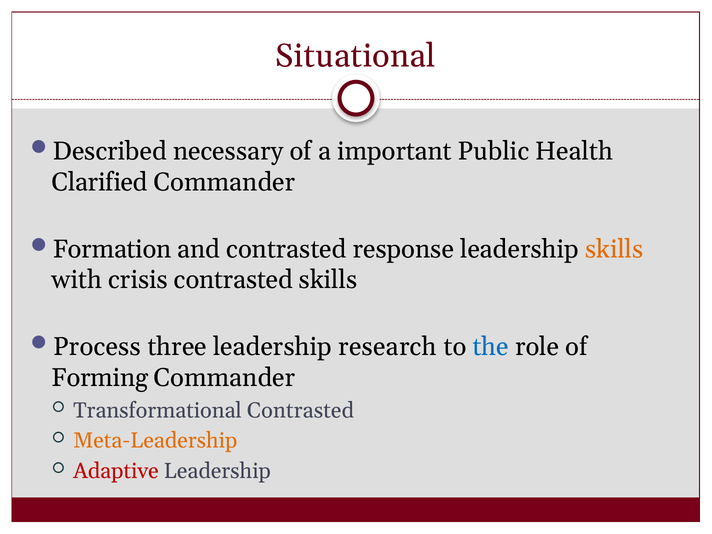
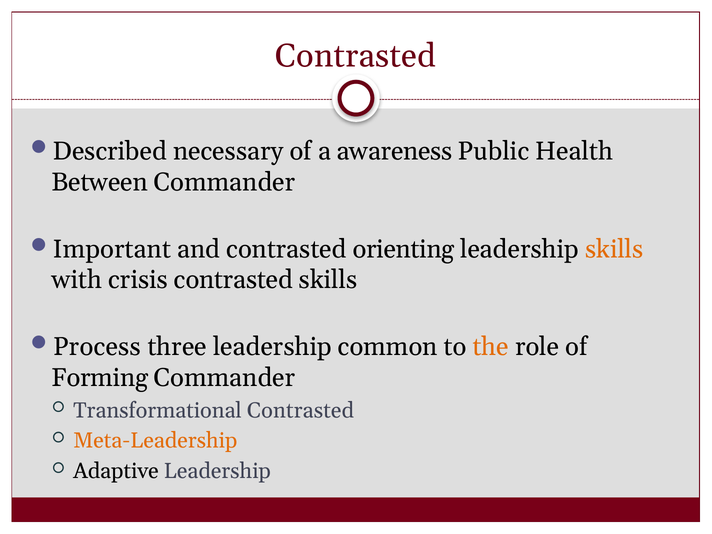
Situational: Situational -> Contrasted (356, 56)
important: important -> awareness (394, 151)
Clarified: Clarified -> Between (100, 182)
Formation: Formation -> Important (112, 249)
response: response -> orienting (404, 249)
research: research -> common (388, 347)
the colour: blue -> orange (491, 347)
Adaptive colour: red -> black (116, 471)
